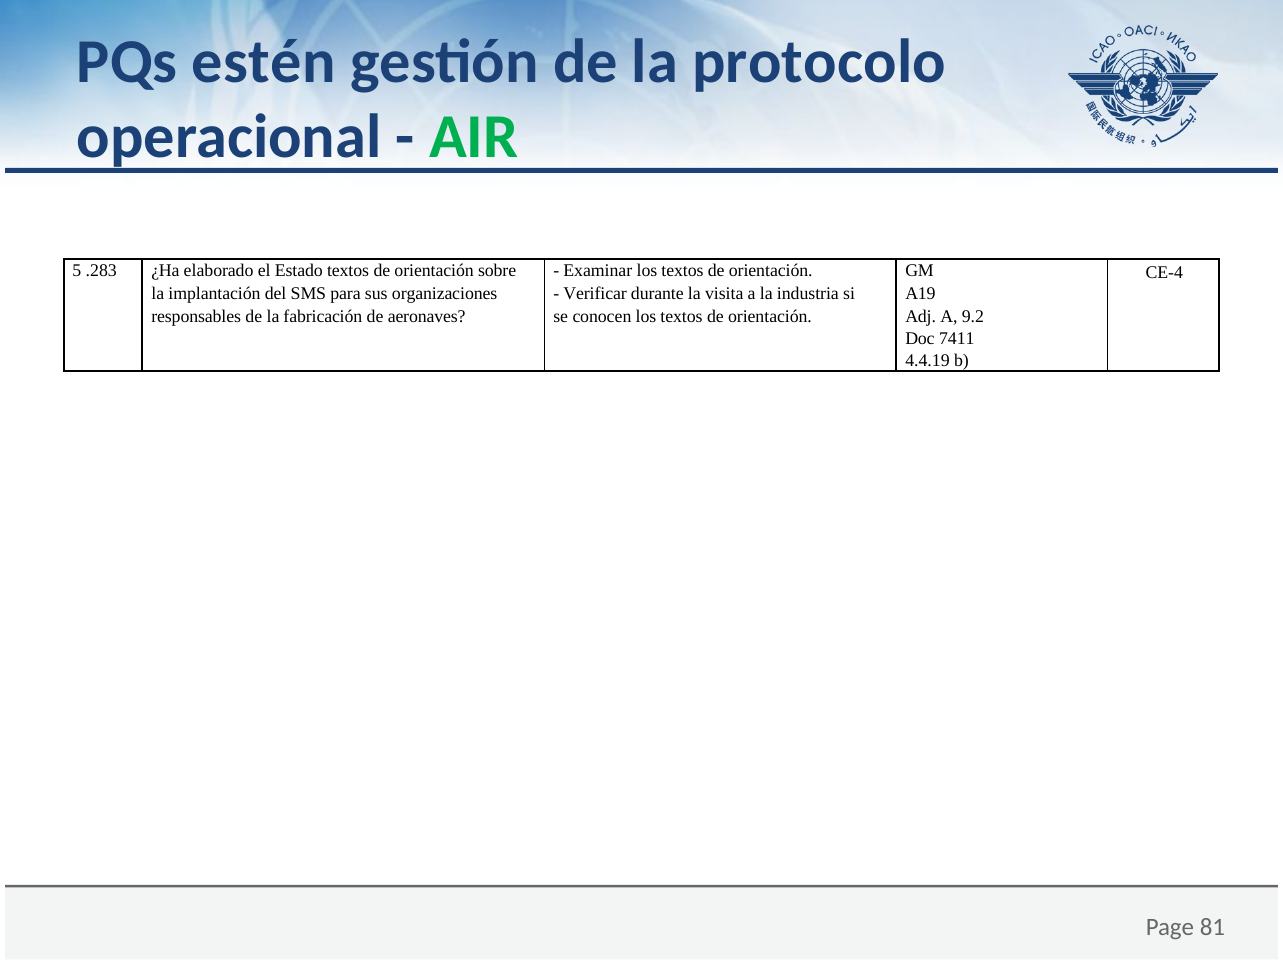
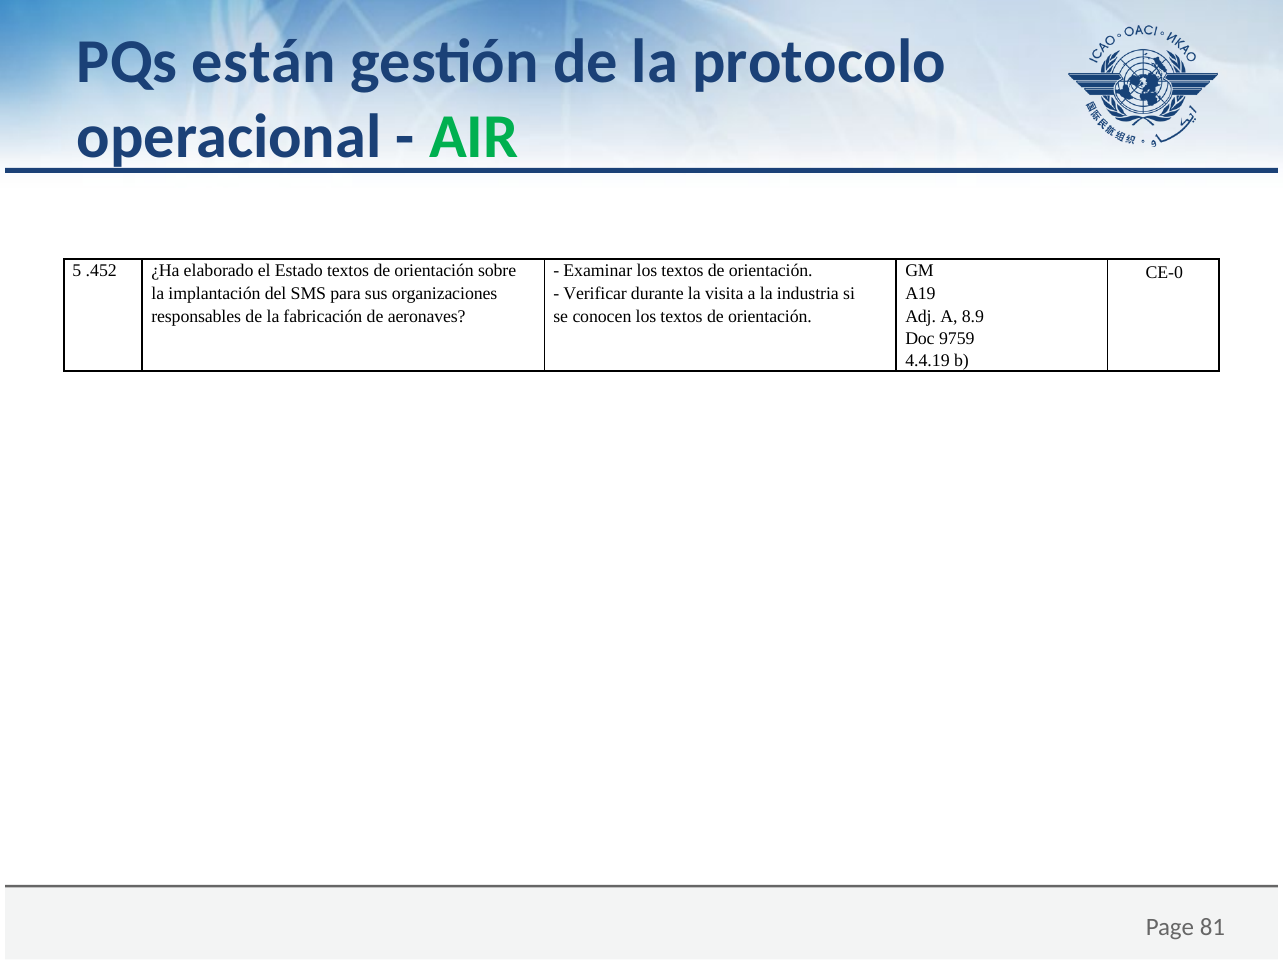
estén: estén -> están (264, 62)
.283: .283 -> .452 (101, 271)
CE-4: CE-4 -> CE-0 (1164, 273)
9.2: 9.2 -> 8.9 (973, 316)
7411: 7411 -> 9759 (957, 339)
